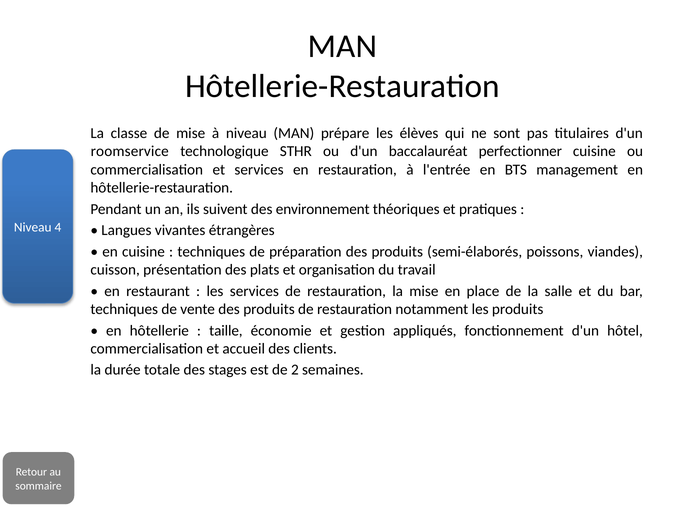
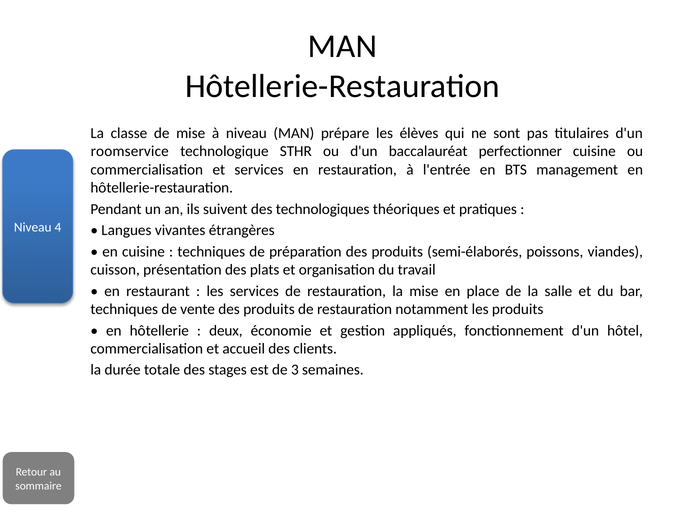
environnement: environnement -> technologiques (323, 209)
taille: taille -> deux (226, 331)
2: 2 -> 3 (295, 371)
